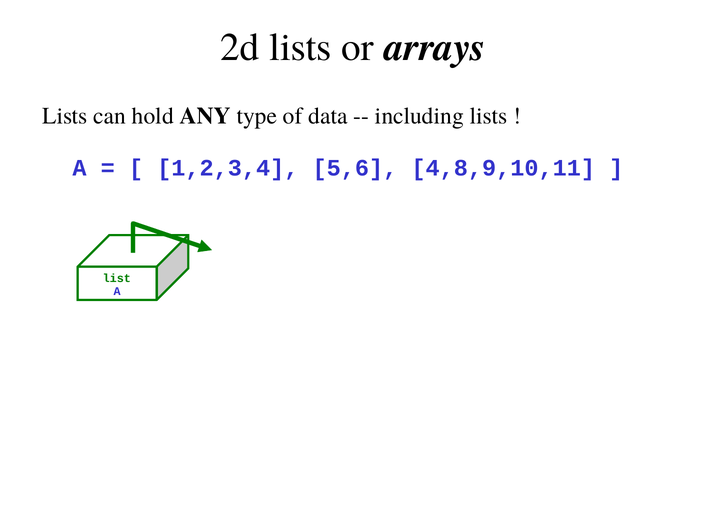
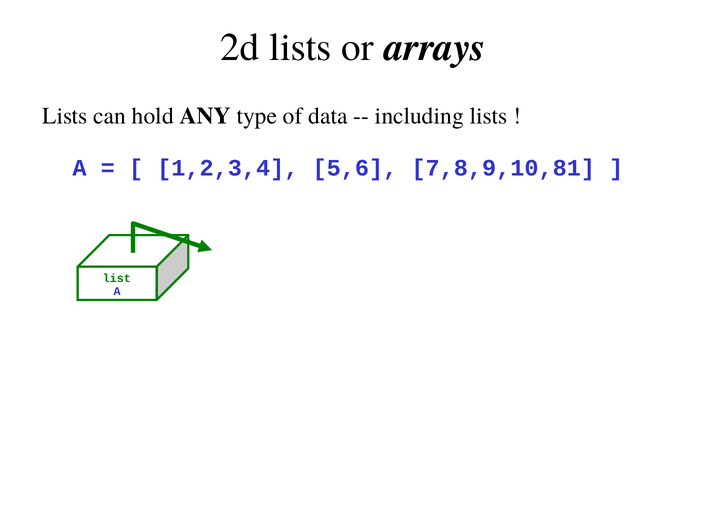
4,8,9,10,11: 4,8,9,10,11 -> 7,8,9,10,81 (503, 168)
